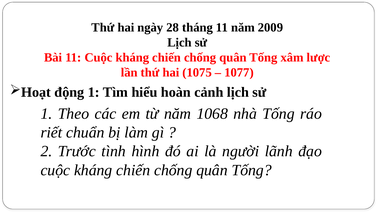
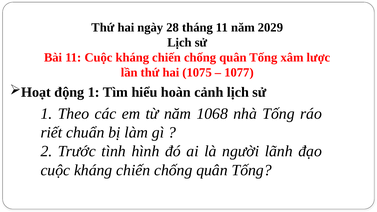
2009: 2009 -> 2029 (270, 27)
